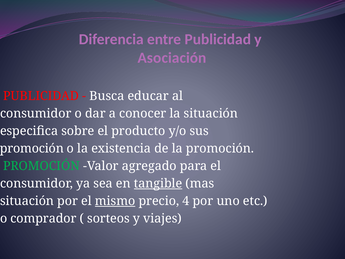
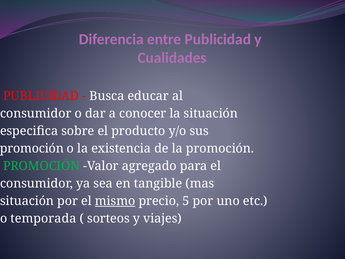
Asociación: Asociación -> Cualidades (172, 58)
tangible underline: present -> none (158, 183)
4: 4 -> 5 (186, 201)
comprador: comprador -> temporada (43, 218)
